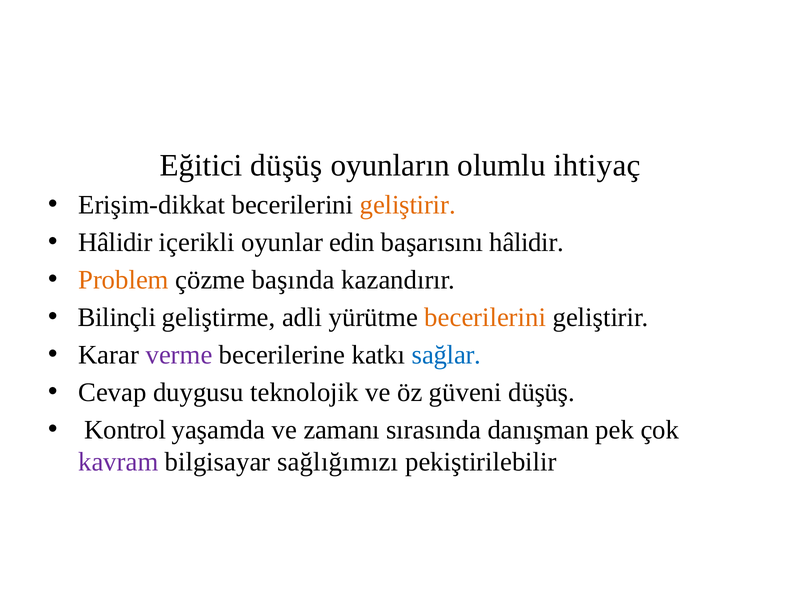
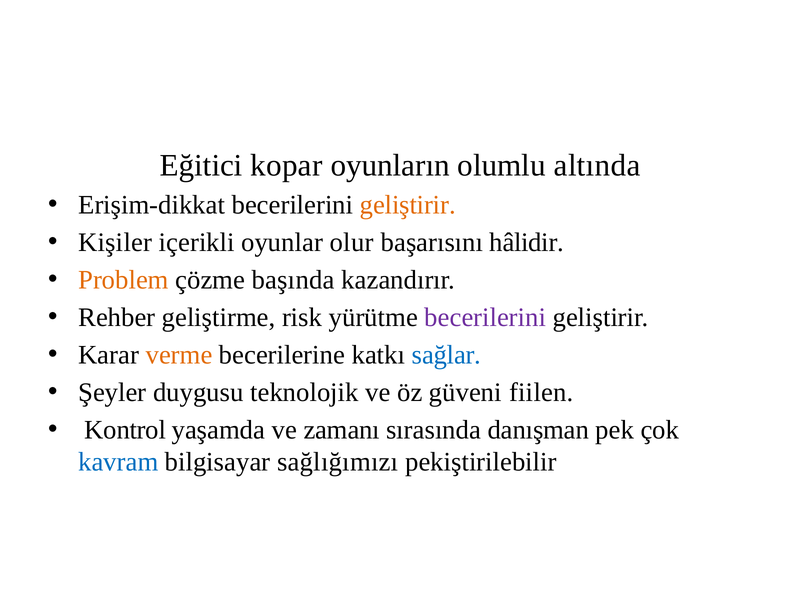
Eğitici düşüş: düşüş -> kopar (286, 165)
ihtiyaç: ihtiyaç -> altında (597, 165)
Hâlidir: Hâlidir -> Kişiler (115, 242)
edin: edin -> olur (352, 242)
Bilinçli: Bilinçli -> Rehber (117, 317)
adli: adli -> risk (302, 317)
becerilerini colour: orange -> purple (485, 317)
verme colour: purple -> orange (179, 355)
Cevap: Cevap -> Şeyler (112, 392)
güveni düşüş: düşüş -> fiilen (541, 392)
kavram colour: purple -> blue (118, 462)
